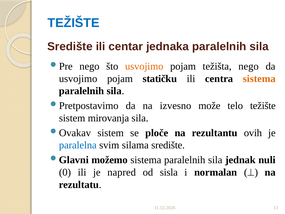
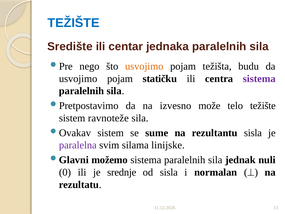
težišta nego: nego -> budu (249, 66)
sistema colour: orange -> purple (259, 79)
mirovanja: mirovanja -> ravnoteže (108, 118)
ploče: ploče -> sume (157, 133)
rezultantu ovih: ovih -> sisla (253, 133)
paralelna colour: blue -> purple (78, 145)
silama središte: središte -> linijske (168, 145)
napred: napred -> srednje (122, 172)
